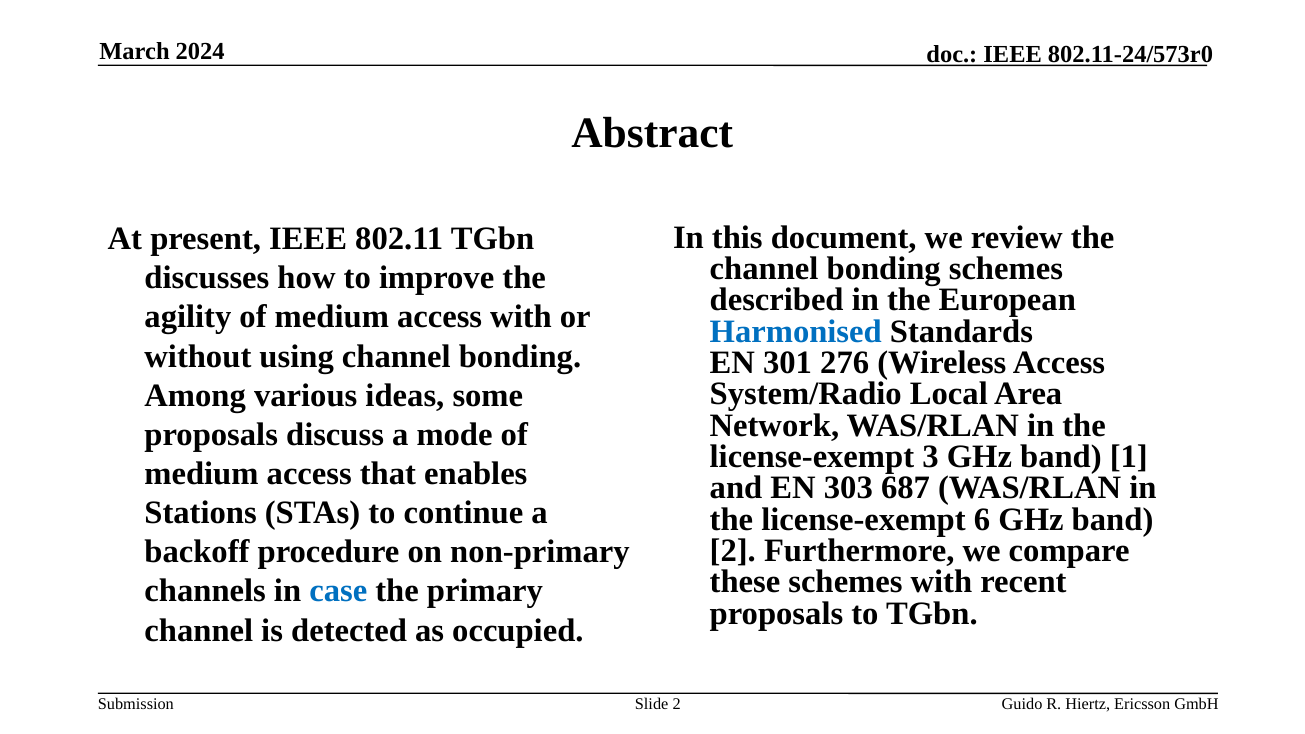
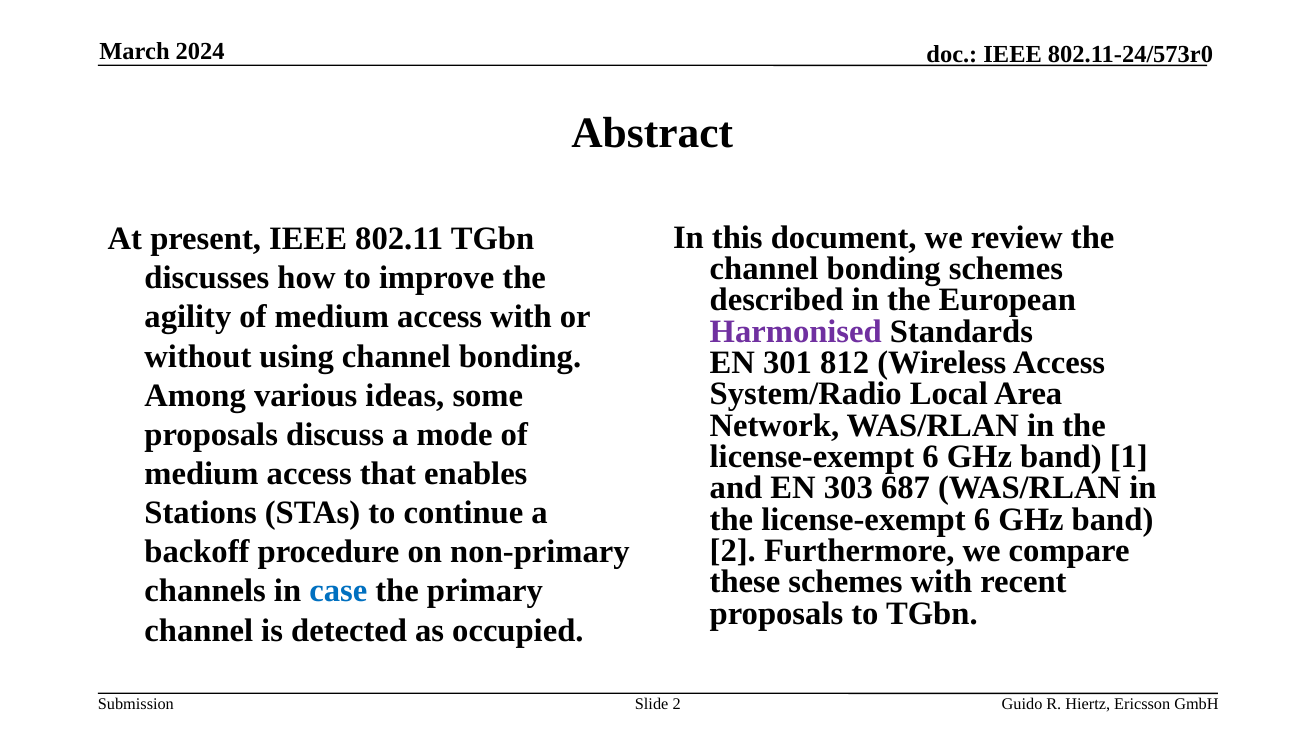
Harmonised colour: blue -> purple (796, 332)
276: 276 -> 812 (845, 363)
3: 3 -> 6 (930, 457)
